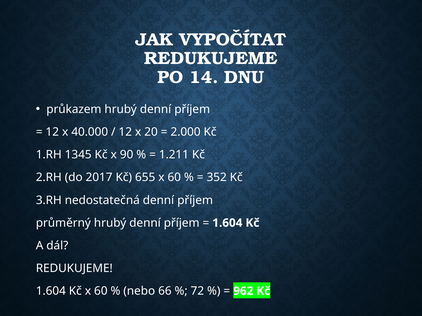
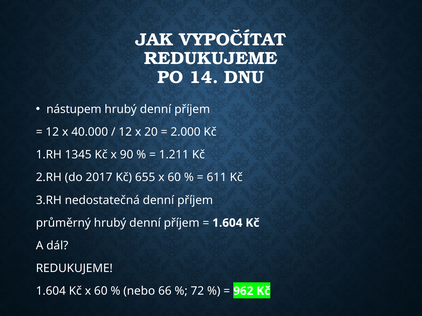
průkazem: průkazem -> nástupem (74, 110)
352: 352 -> 611 (217, 178)
